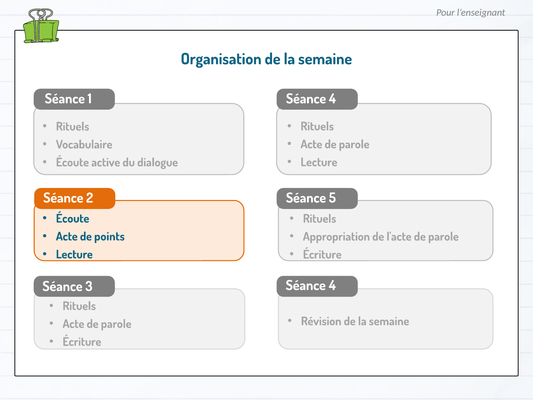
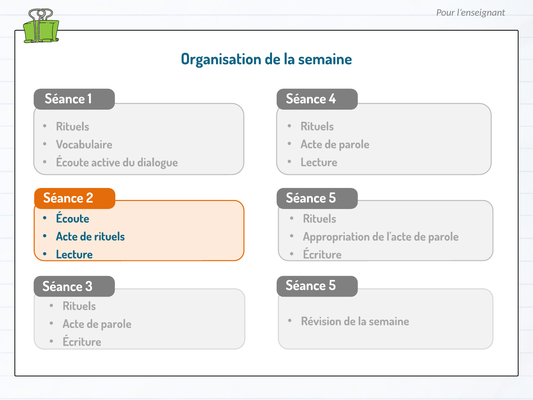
de points: points -> rituels (110, 236)
4: 4 -> 5 (332, 285)
